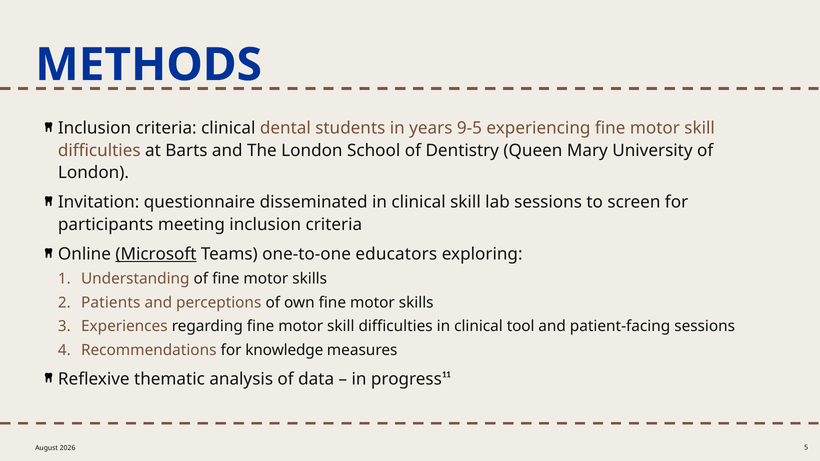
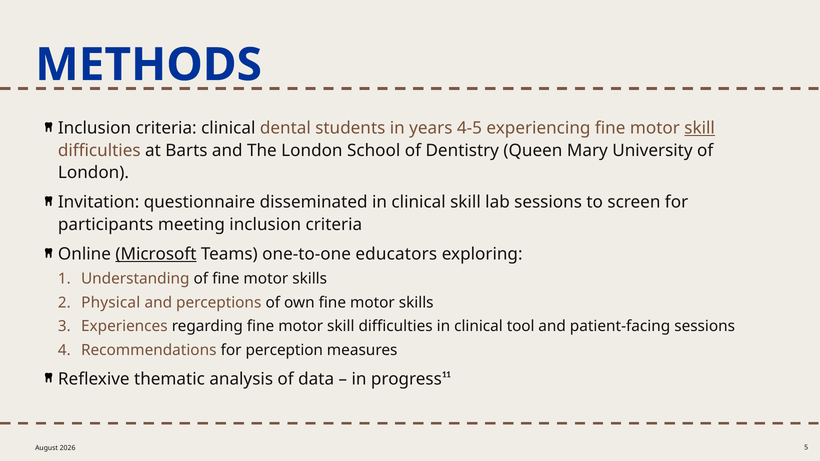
9-5: 9-5 -> 4-5 (470, 128)
skill underline: none -> present (700, 128)
Patients: Patients -> Physical (111, 303)
knowledge: knowledge -> perception (284, 350)
